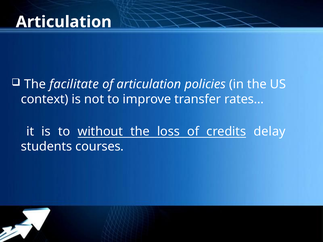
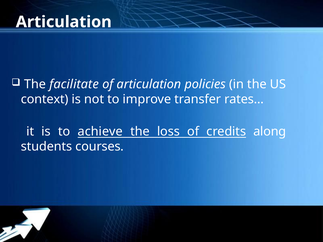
without: without -> achieve (100, 132)
delay: delay -> along (270, 132)
